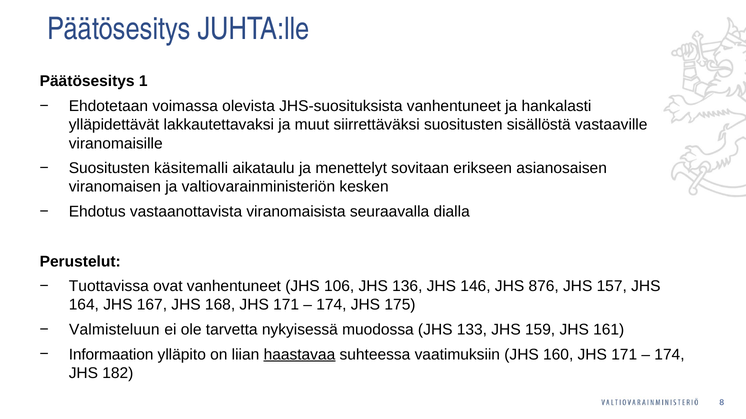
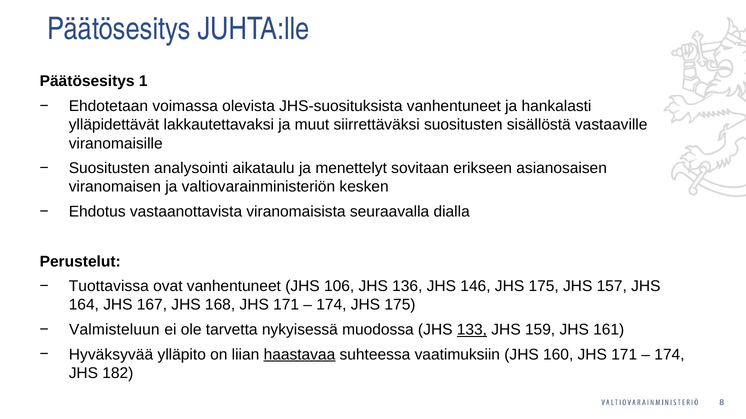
käsitemalli: käsitemalli -> analysointi (191, 169)
146 JHS 876: 876 -> 175 (544, 287)
133 underline: none -> present (472, 330)
Informaation: Informaation -> Hyväksyvää (111, 355)
